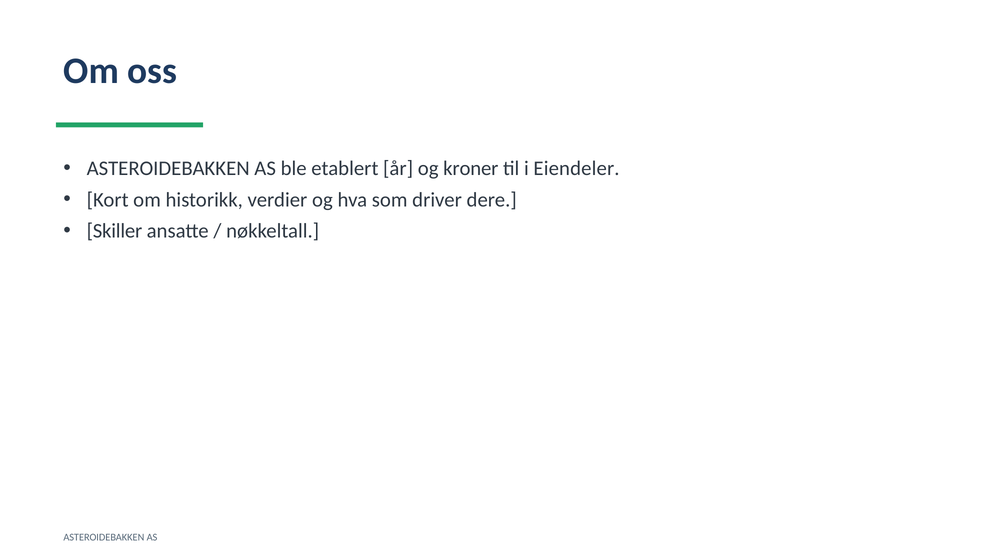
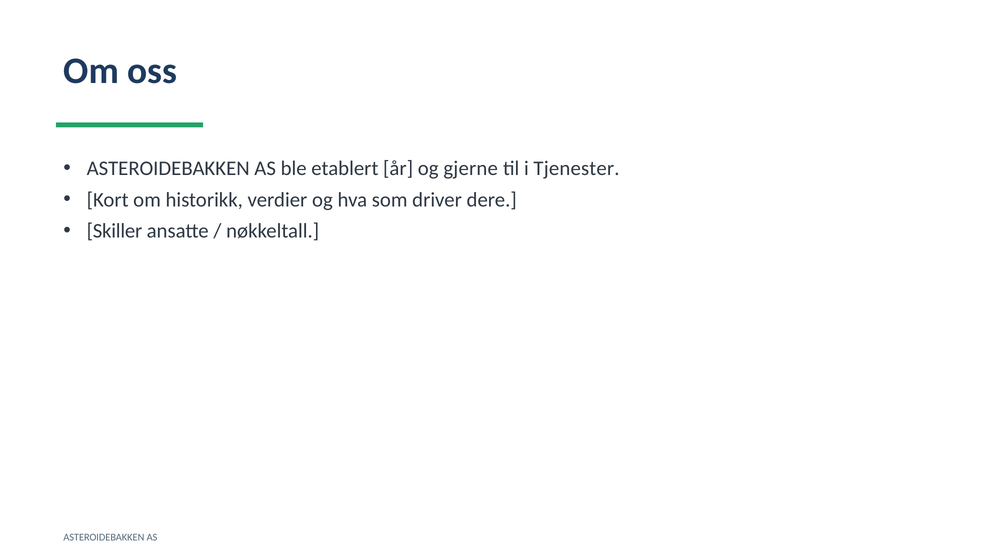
kroner: kroner -> gjerne (471, 169)
Eiendeler: Eiendeler -> Tjenester (577, 169)
